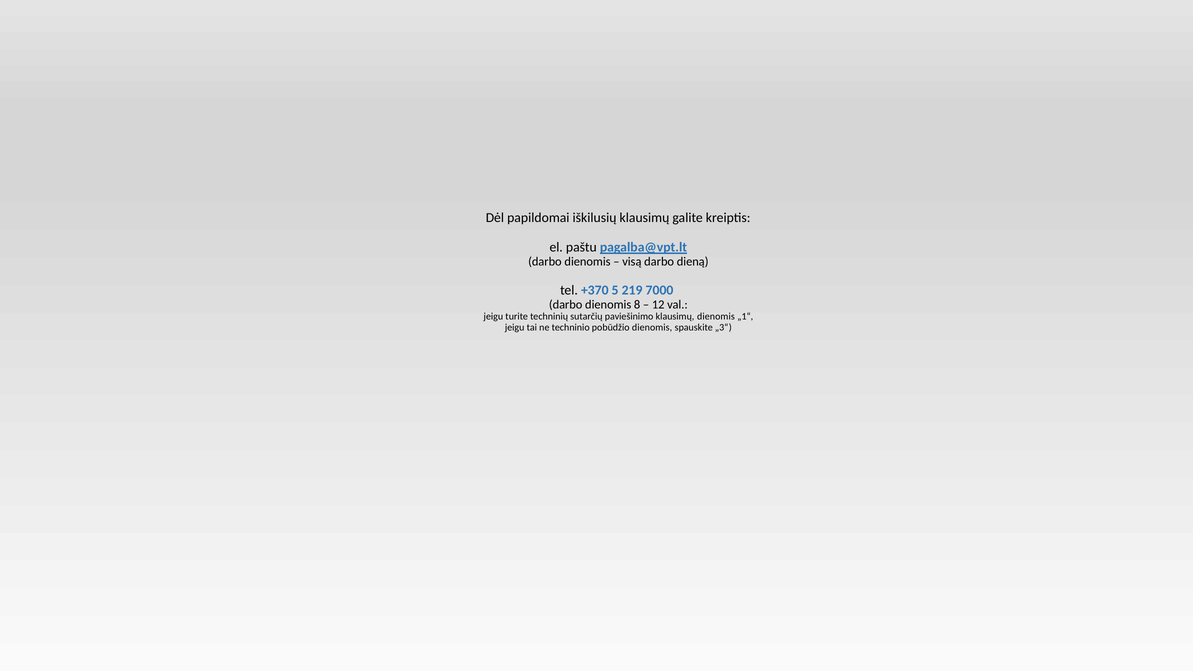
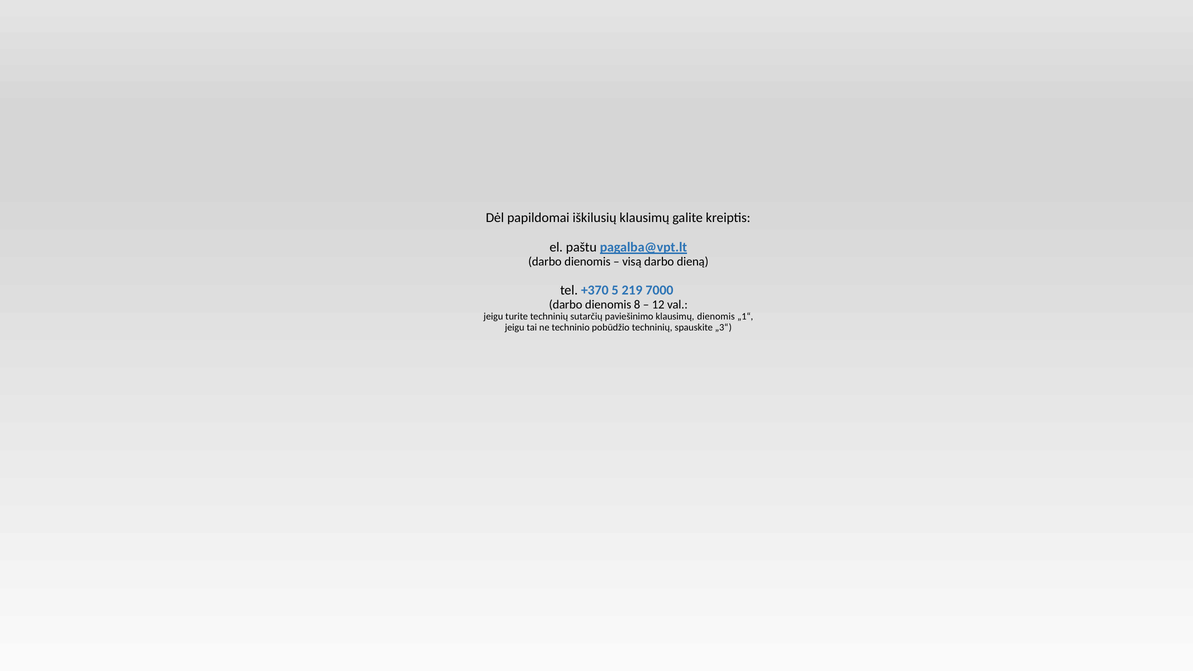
pobūdžio dienomis: dienomis -> techninių (652, 327)
